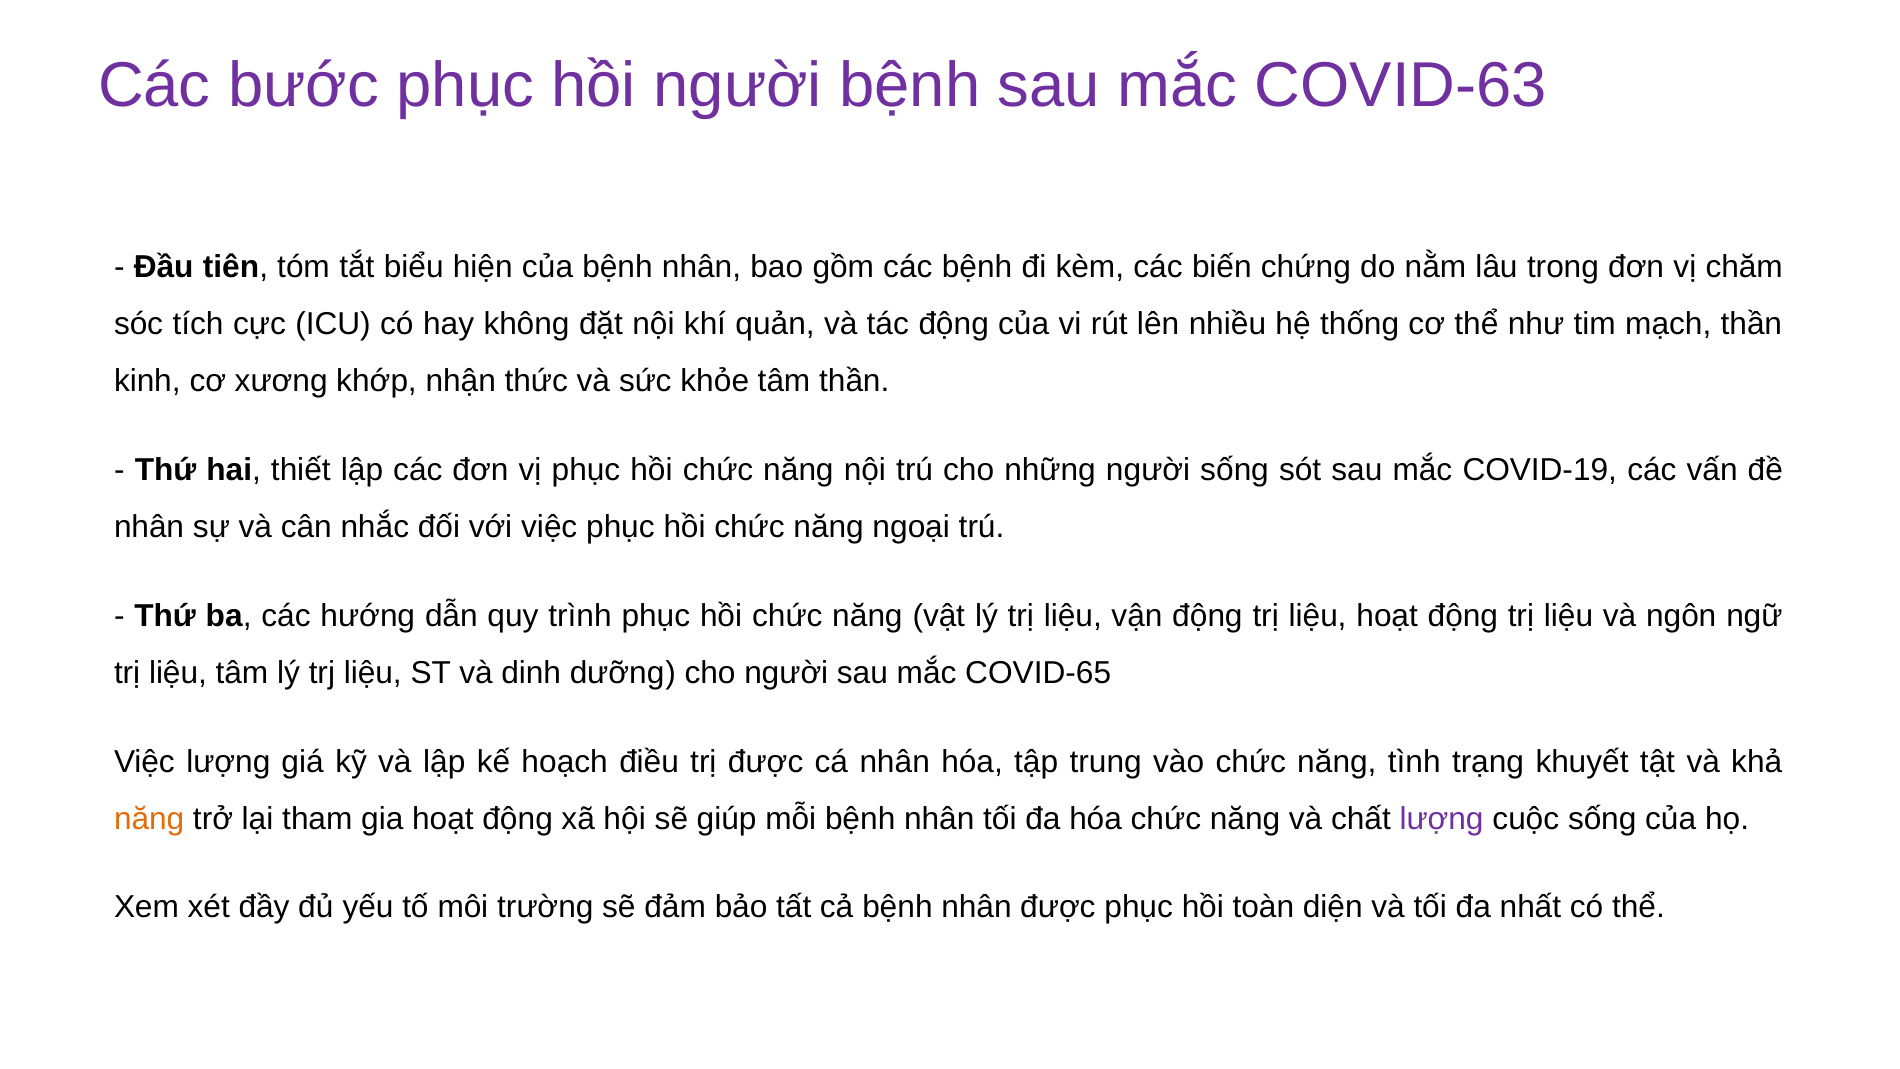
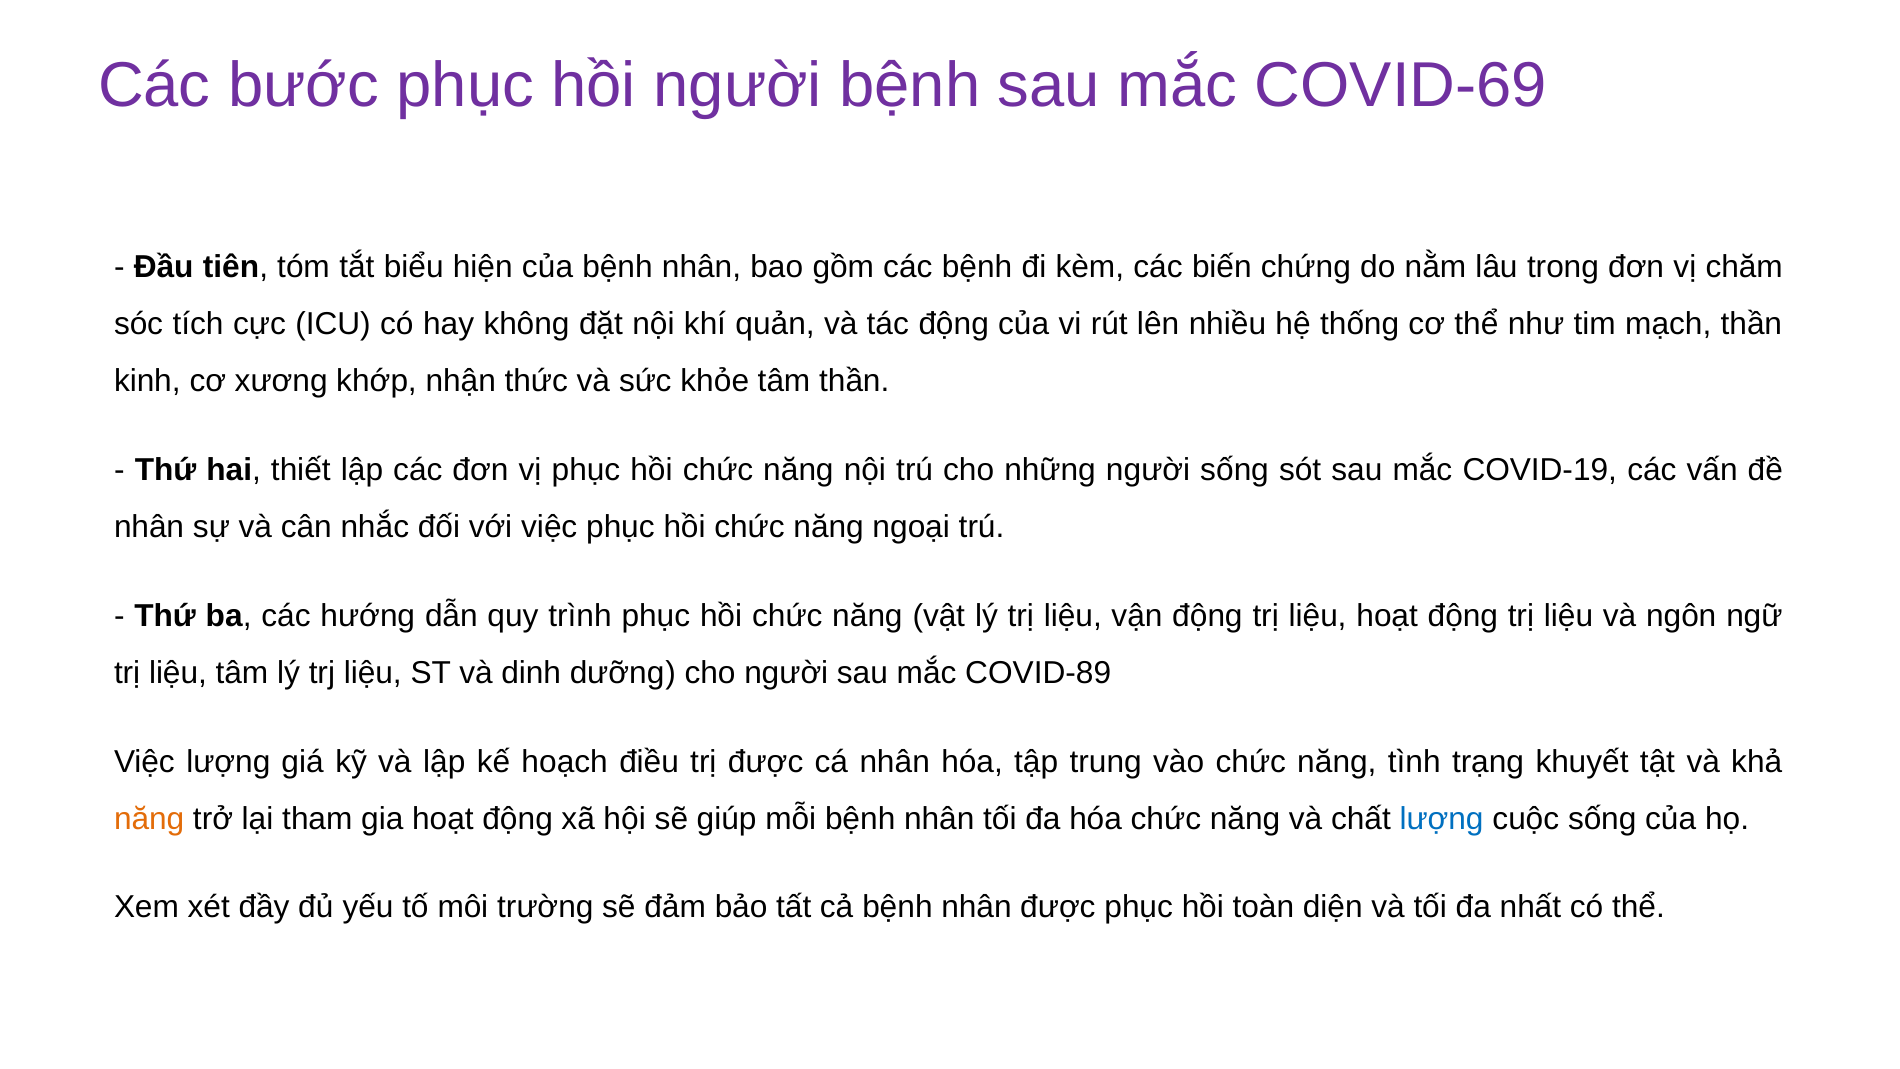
COVID-63: COVID-63 -> COVID-69 (1401, 86)
COVID-65: COVID-65 -> COVID-89 (1038, 673)
lượng colour: purple -> blue (1442, 819)
